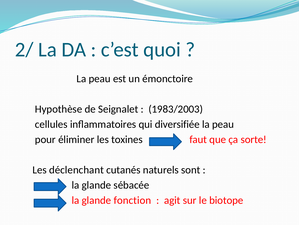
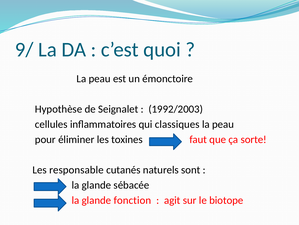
2/: 2/ -> 9/ (24, 49)
1983/2003: 1983/2003 -> 1992/2003 (176, 109)
diversifiée: diversifiée -> classiques (177, 124)
déclenchant: déclenchant -> responsable (76, 169)
